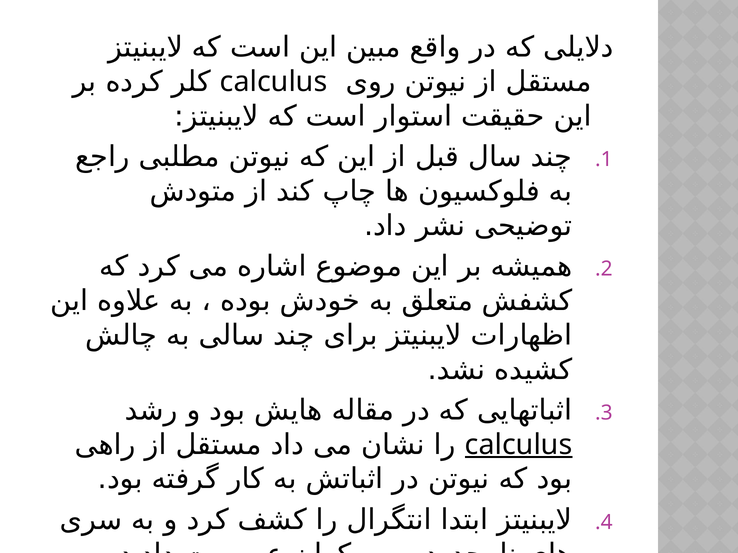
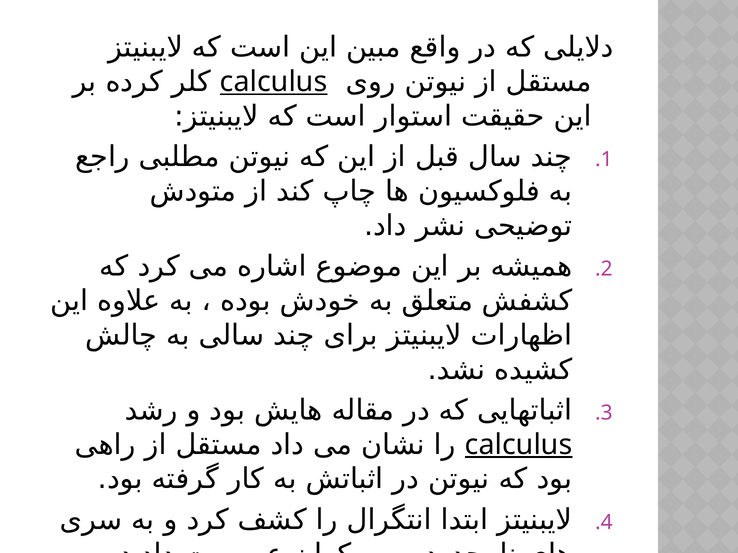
calculus underline: none -> present (274, 82)
